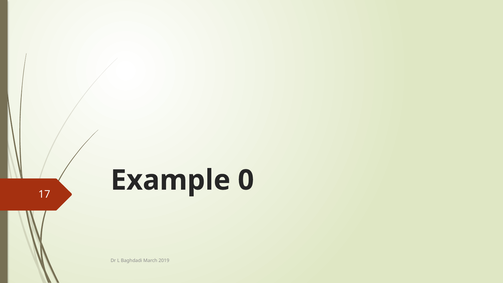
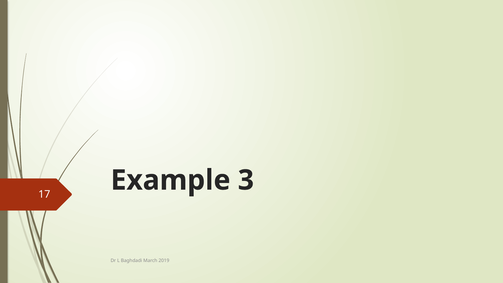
0: 0 -> 3 (246, 180)
